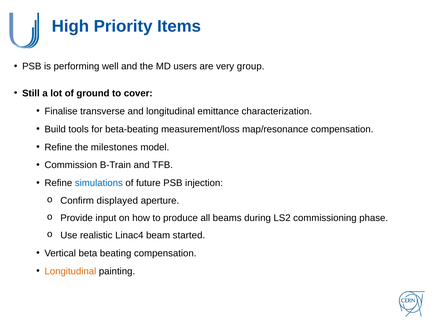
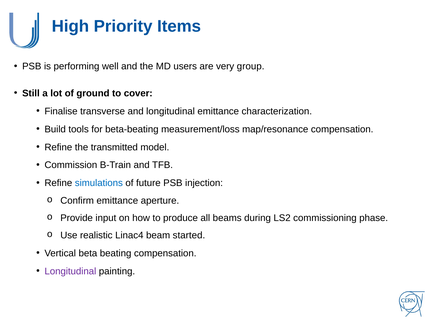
milestones: milestones -> transmitted (114, 148)
Confirm displayed: displayed -> emittance (117, 201)
Longitudinal colour: orange -> purple (70, 272)
